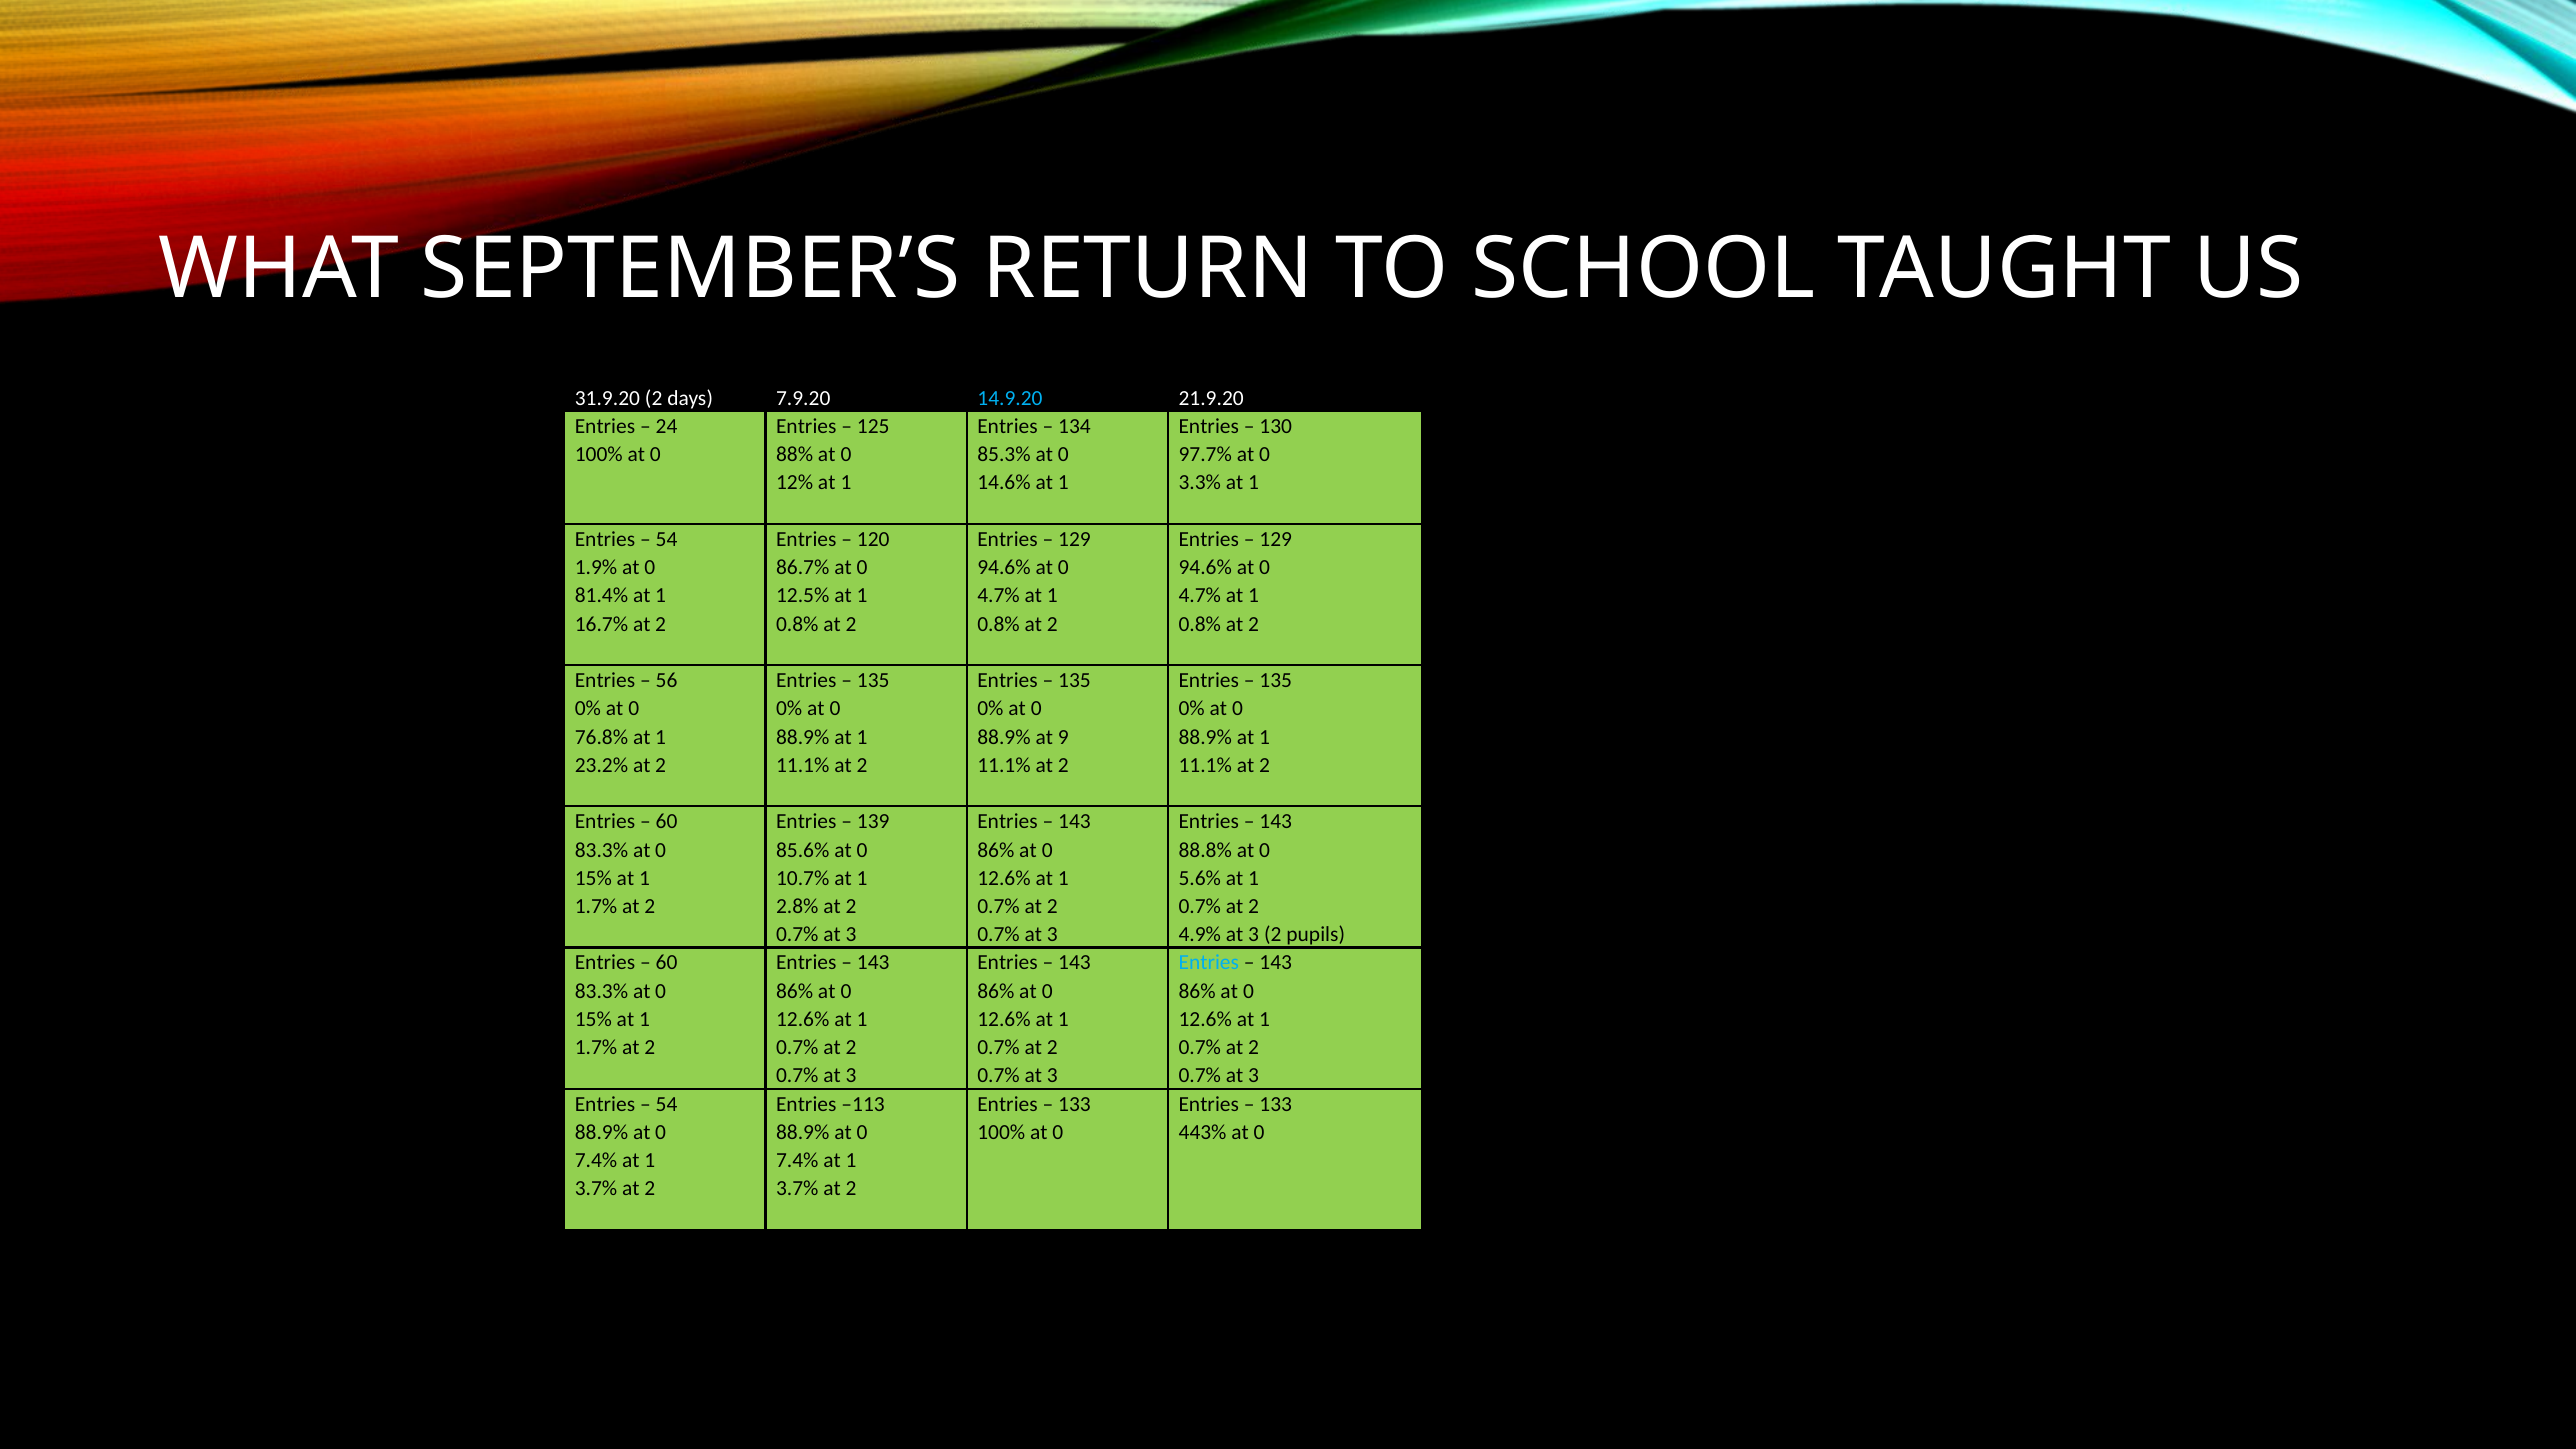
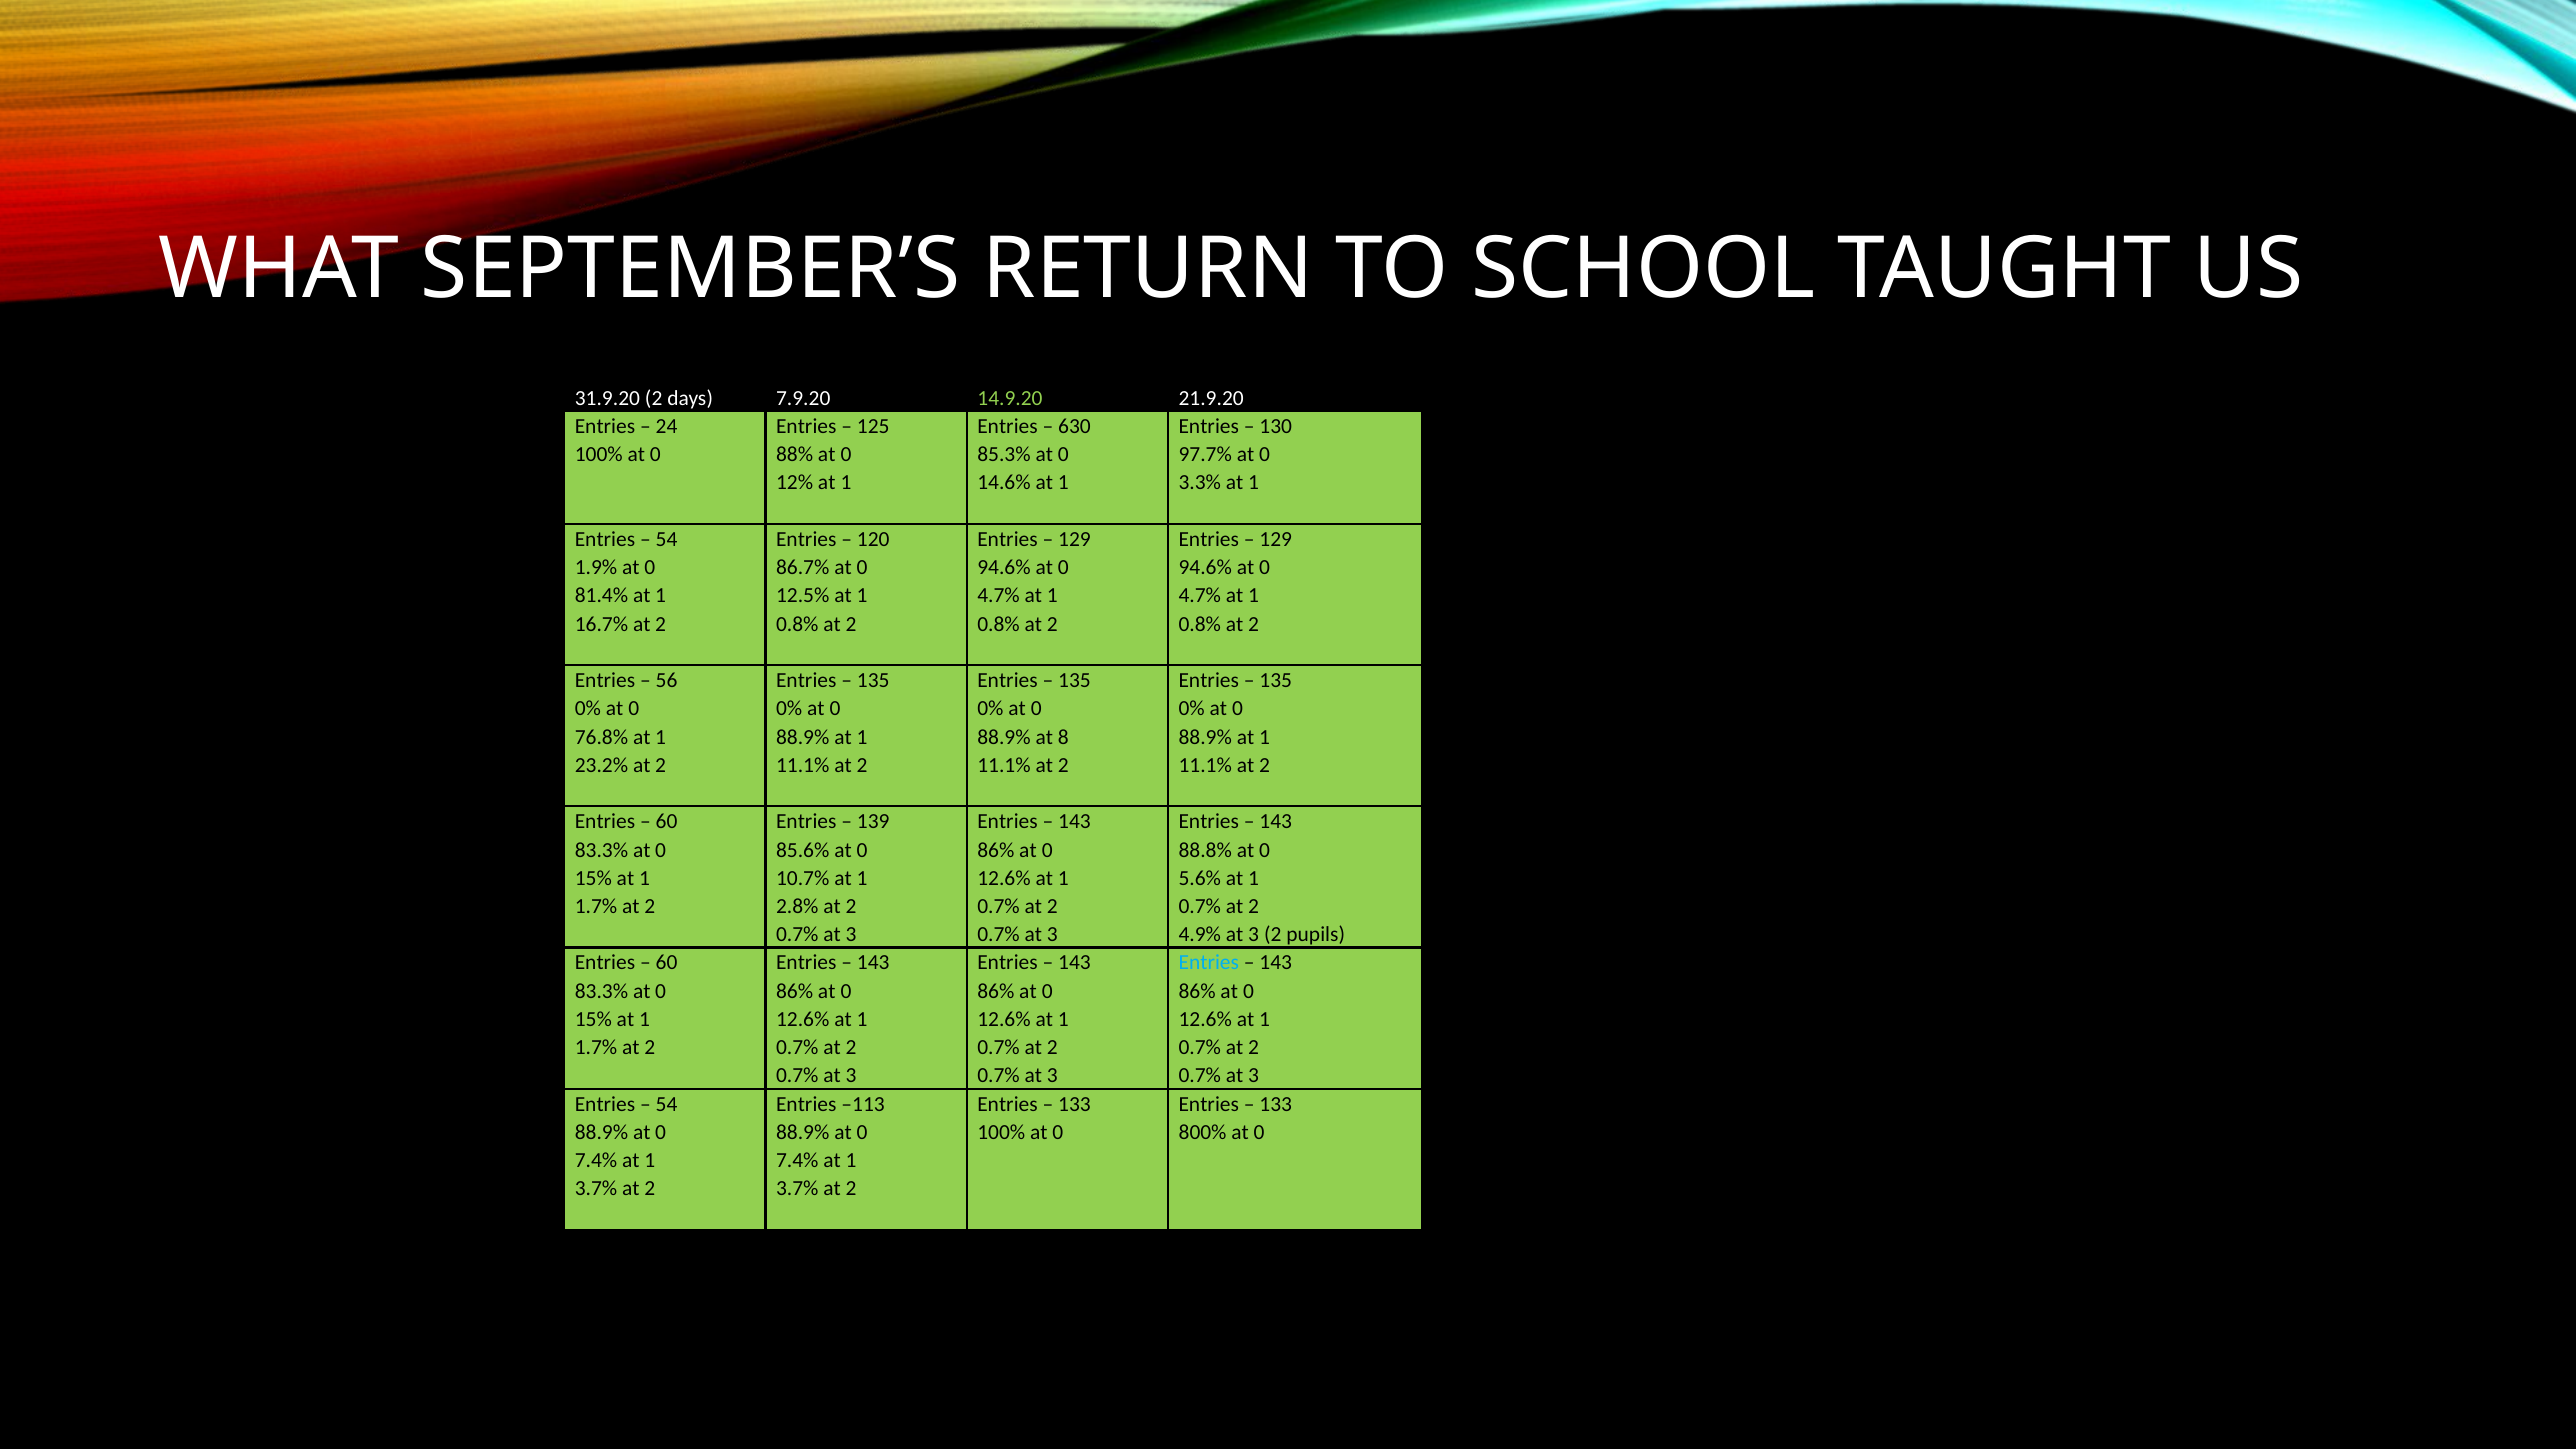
14.9.20 colour: light blue -> light green (1010, 398)
134: 134 -> 630 (1074, 426)
9: 9 -> 8 (1063, 737)
443%: 443% -> 800% (1203, 1132)
